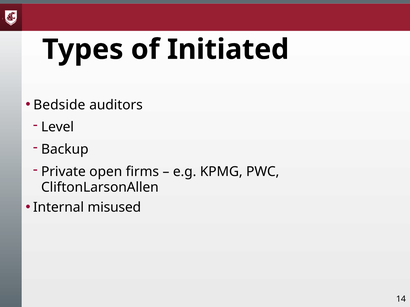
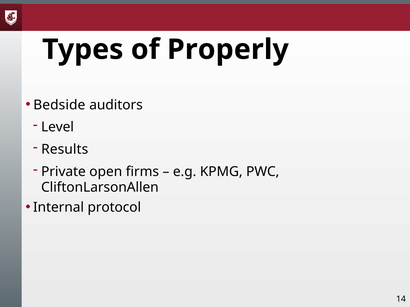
Initiated: Initiated -> Properly (228, 50)
Backup: Backup -> Results (65, 149)
misused: misused -> protocol (114, 208)
